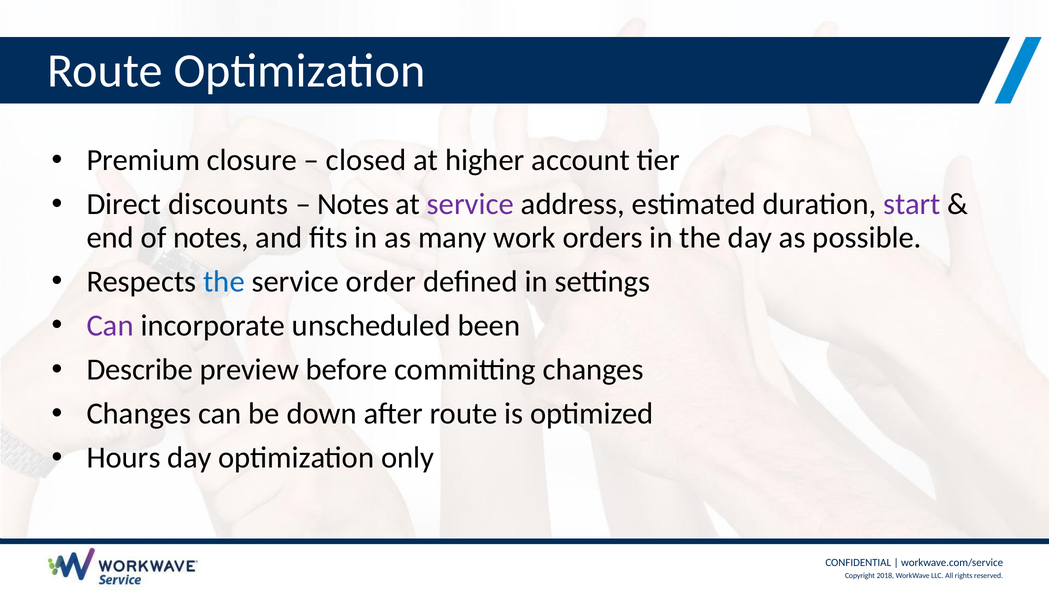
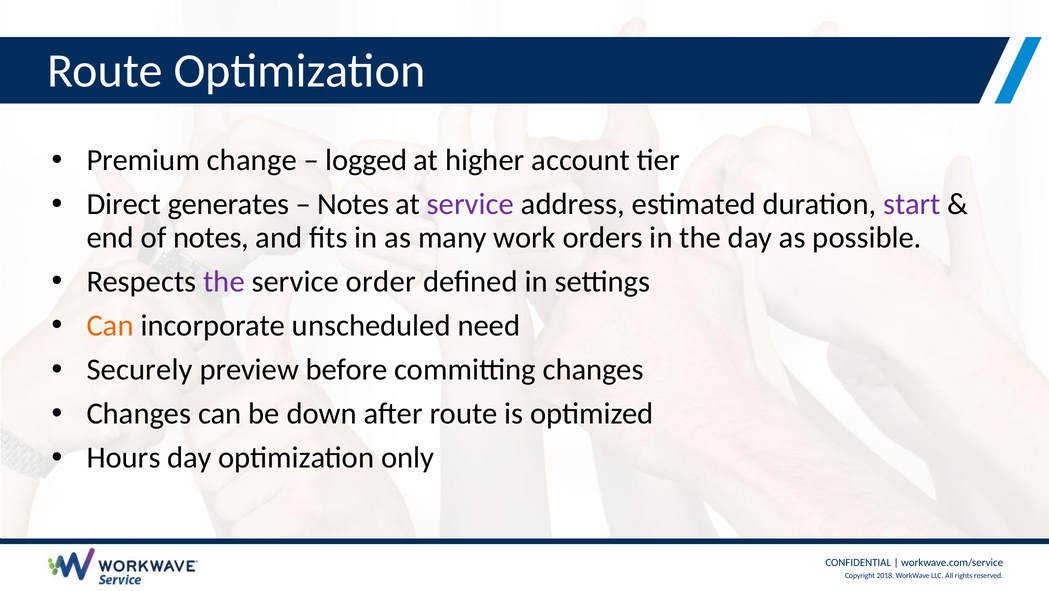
closure: closure -> change (252, 160)
closed: closed -> logged (366, 160)
discounts: discounts -> generates (229, 205)
the colour: blue -> purple (224, 282)
Can colour: purple -> orange (110, 326)
been: been -> need (489, 326)
Describe: Describe -> Securely (140, 370)
